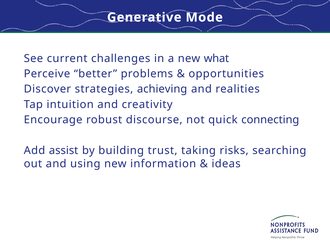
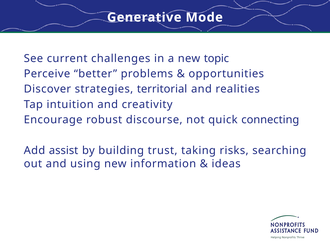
what: what -> topic (216, 58)
achieving: achieving -> territorial (162, 89)
